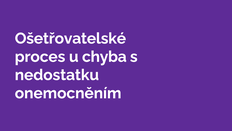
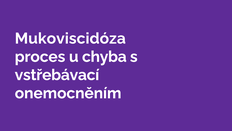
Ošetřovatelské: Ošetřovatelské -> Mukoviscidóza (70, 38)
nedostatku: nedostatku -> vstřebávací (57, 75)
